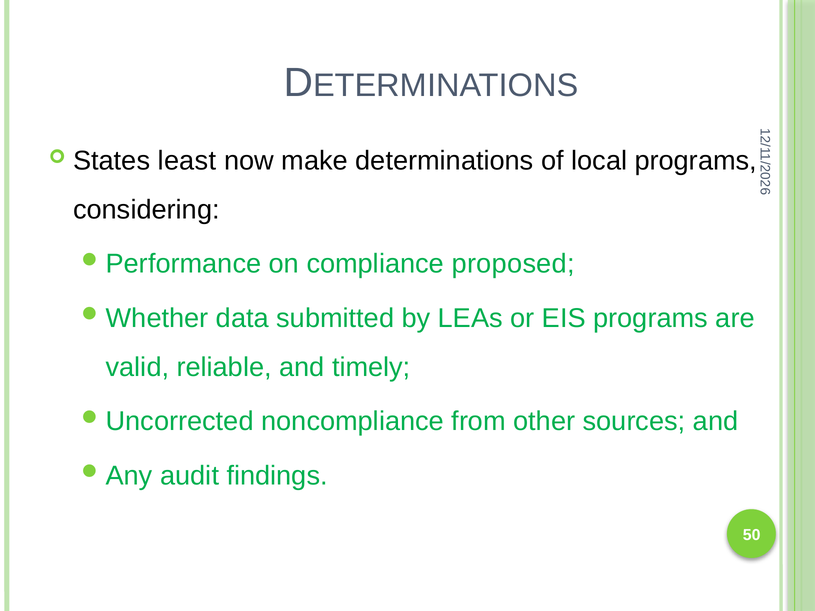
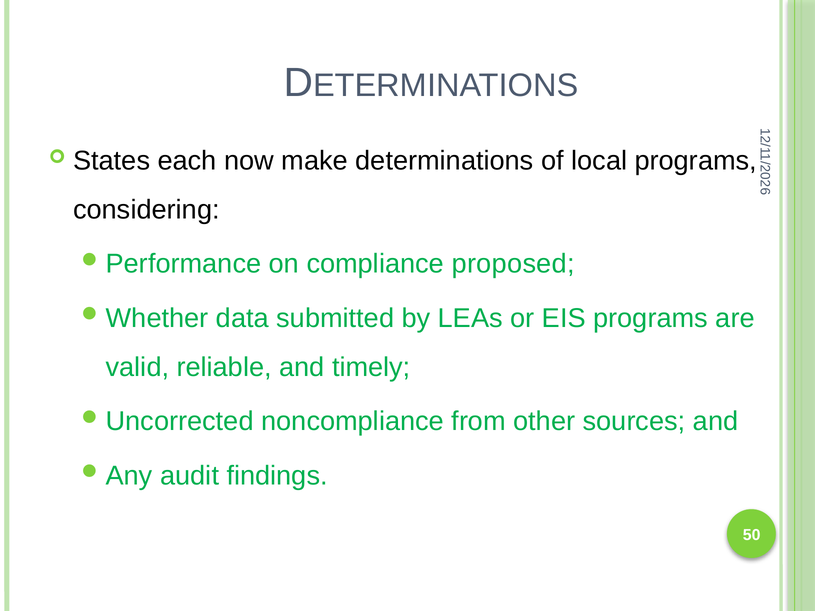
least: least -> each (187, 161)
